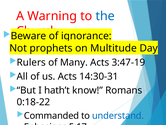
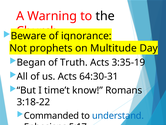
the colour: blue -> black (105, 16)
Rulers: Rulers -> Began (31, 62)
Many: Many -> Truth (74, 62)
3:47-19: 3:47-19 -> 3:35-19 (128, 62)
14:30-31: 14:30-31 -> 64:30-31 (99, 76)
hath’t: hath’t -> time’t (57, 90)
0:18-22: 0:18-22 -> 3:18-22 (33, 102)
